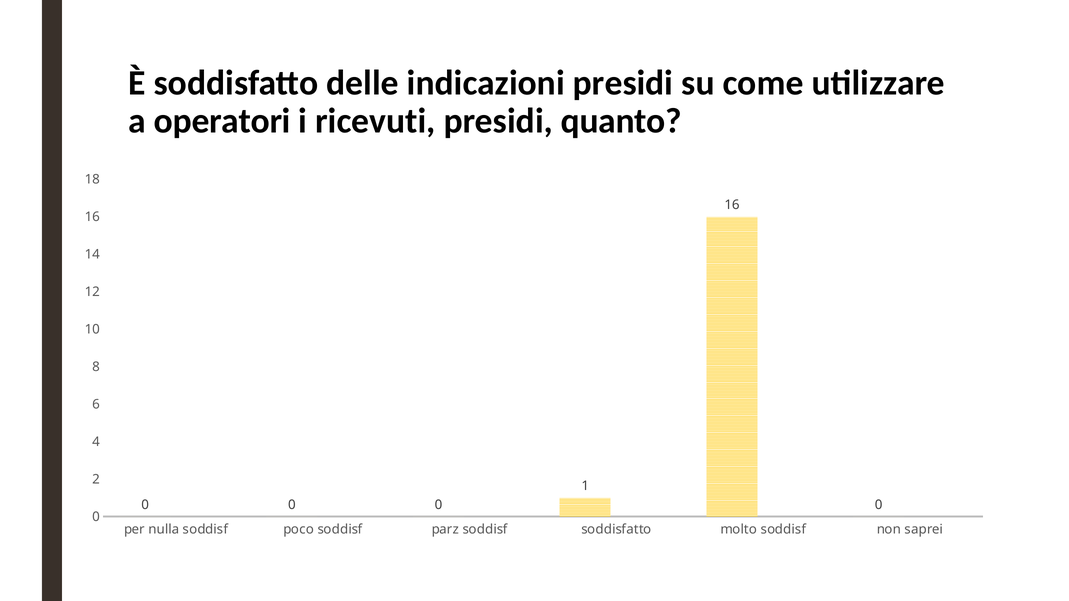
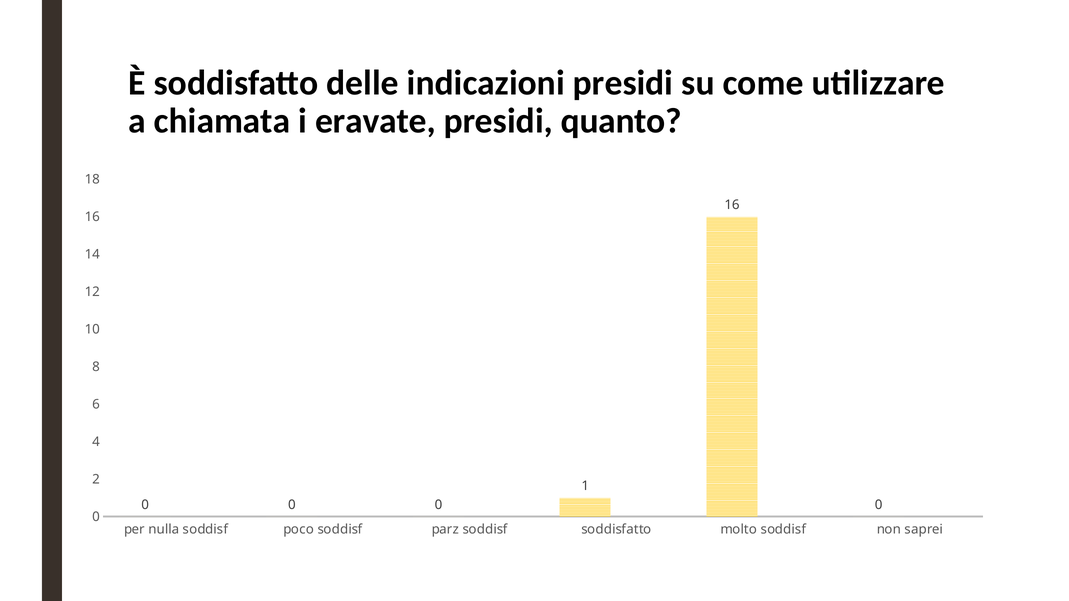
operatori: operatori -> chiamata (222, 121)
ricevuti: ricevuti -> eravate (375, 121)
